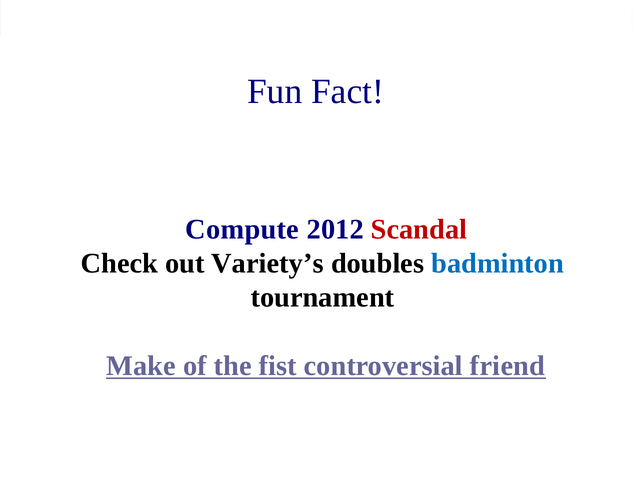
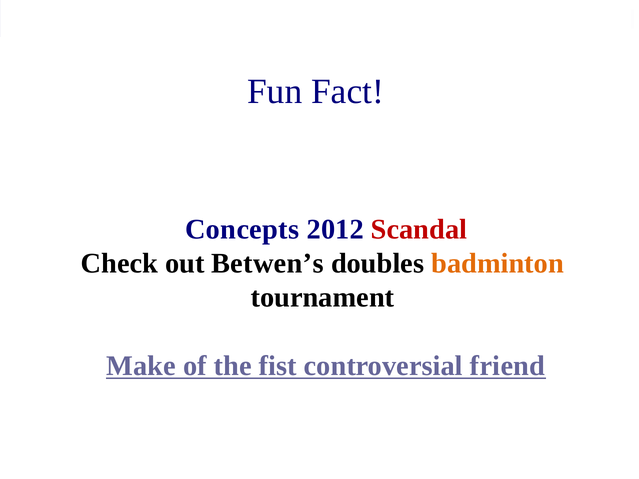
Compute: Compute -> Concepts (242, 230)
Variety’s: Variety’s -> Betwen’s (267, 264)
badminton colour: blue -> orange (498, 264)
